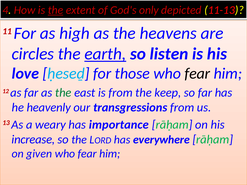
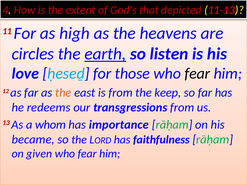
the underline: present -> none (56, 10)
only: only -> that (149, 10)
the colour: green -> orange (63, 93)
heavenly: heavenly -> redeems (49, 107)
weary: weary -> whom (51, 125)
increase: increase -> became (33, 140)
everywhere: everywhere -> faithfulness (161, 140)
